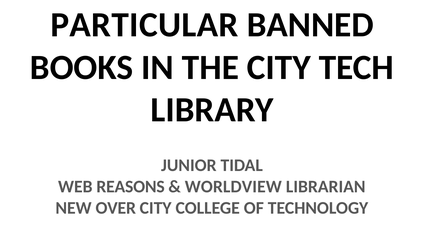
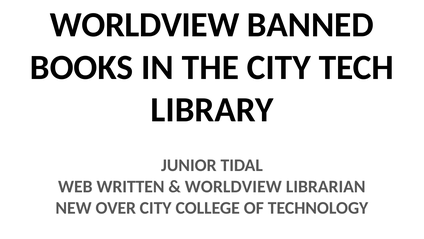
PARTICULAR: PARTICULAR -> WORLDVIEW (145, 25)
REASONS: REASONS -> WRITTEN (130, 186)
